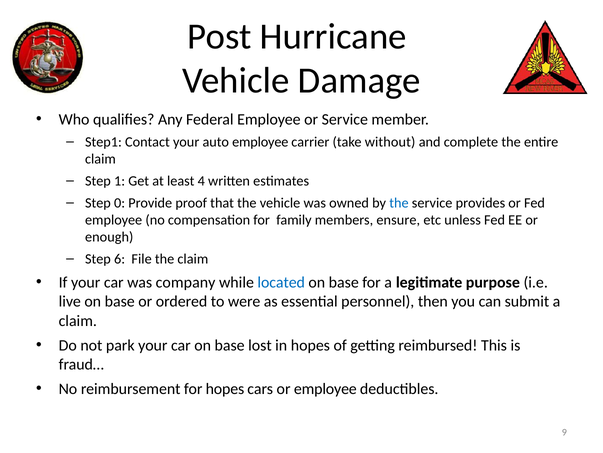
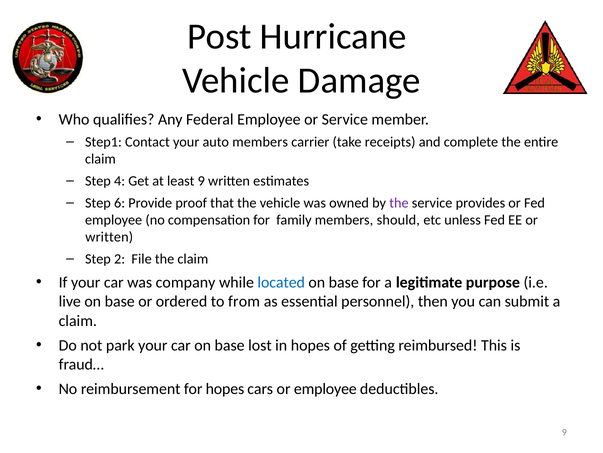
auto employee: employee -> members (260, 142)
without: without -> receipts (390, 142)
1: 1 -> 4 (120, 181)
least 4: 4 -> 9 (201, 181)
0: 0 -> 6 (120, 203)
the colour: blue -> purple (399, 203)
ensure: ensure -> should (398, 220)
enough: enough -> written (109, 237)
6: 6 -> 2 (120, 258)
were: were -> from (244, 301)
